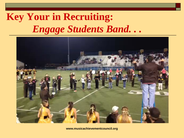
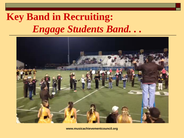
Key Your: Your -> Band (38, 17)
